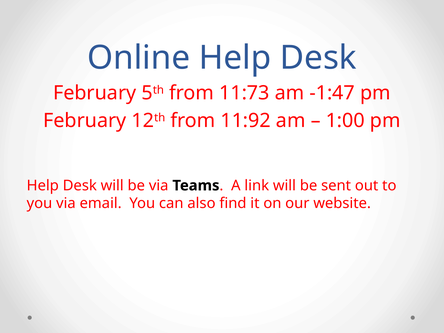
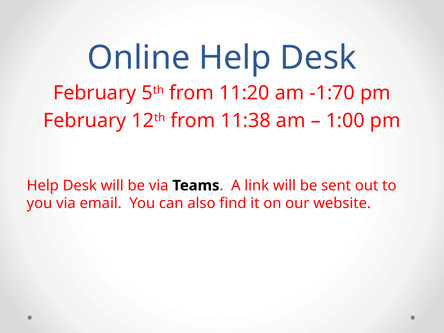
11:73: 11:73 -> 11:20 (244, 93)
-1:47: -1:47 -> -1:70 (332, 93)
11:92: 11:92 -> 11:38 (246, 121)
